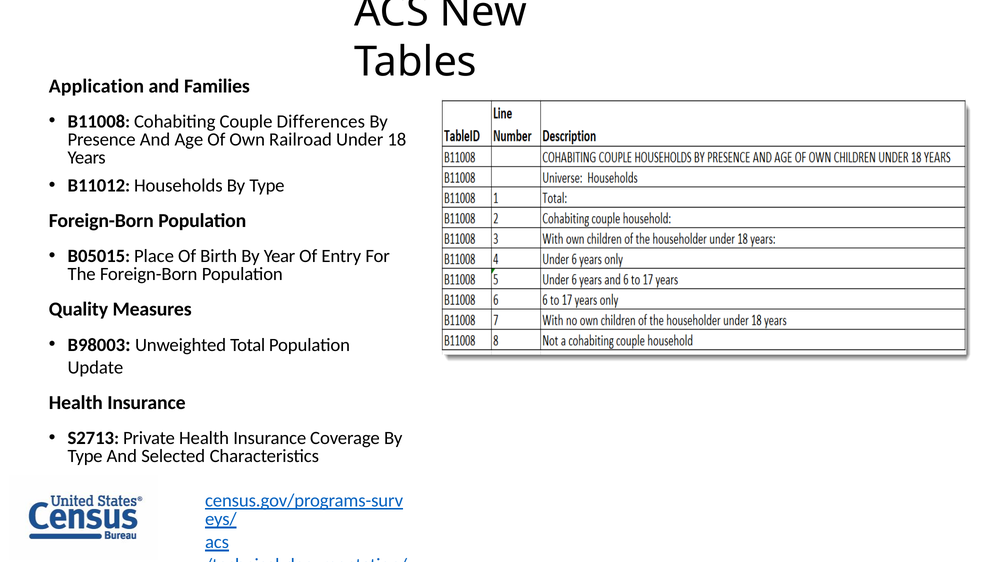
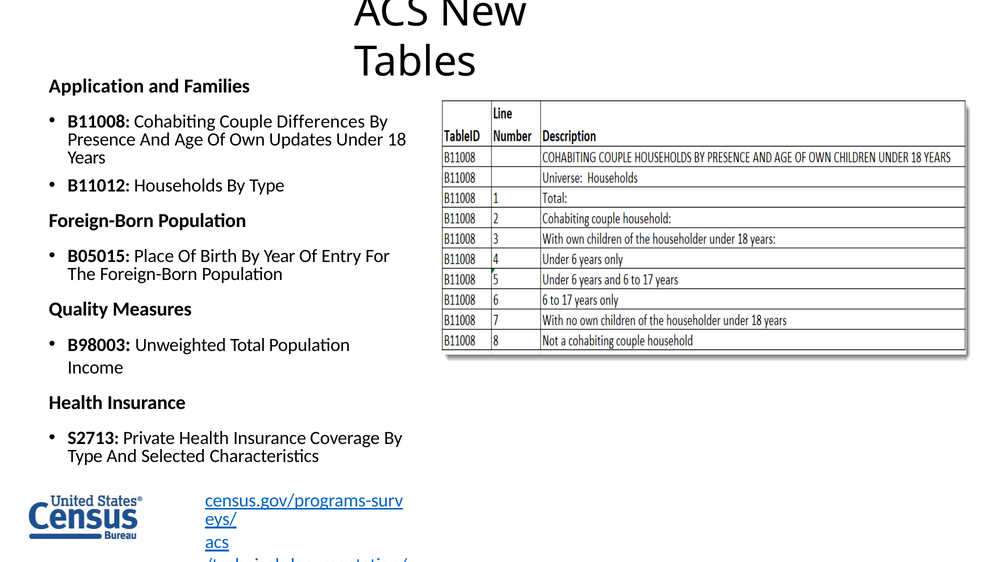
Railroad: Railroad -> Updates (301, 139)
Update: Update -> Income (95, 368)
